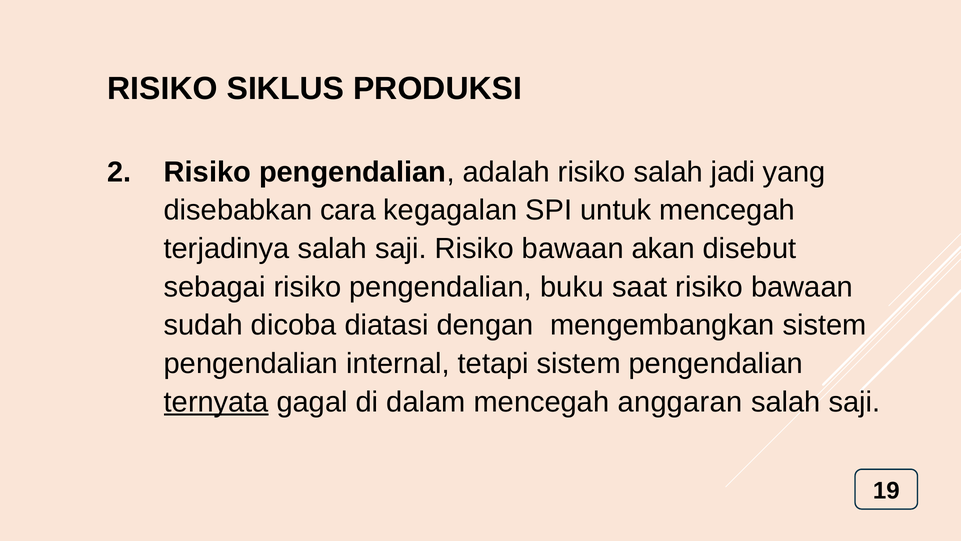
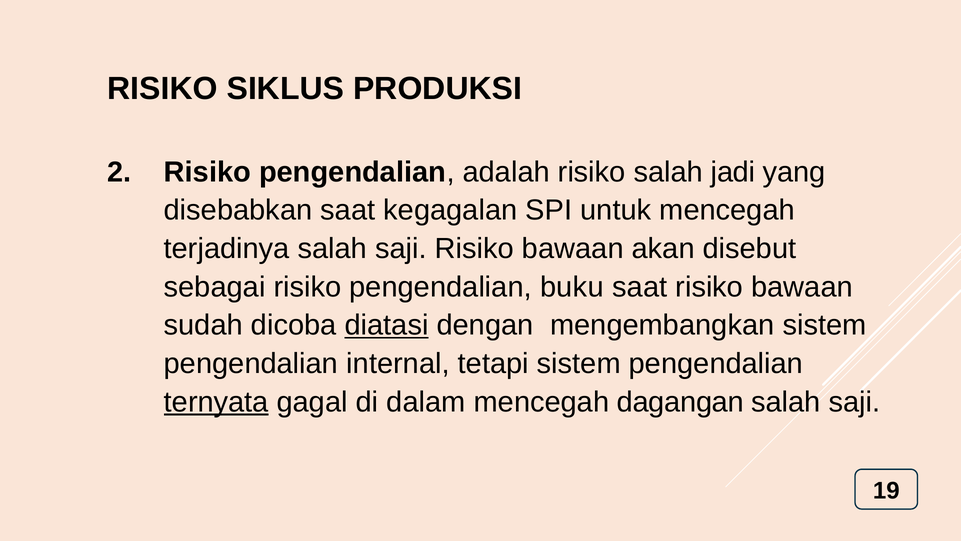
disebabkan cara: cara -> saat (348, 210)
diatasi underline: none -> present (387, 325)
anggaran: anggaran -> dagangan (680, 402)
